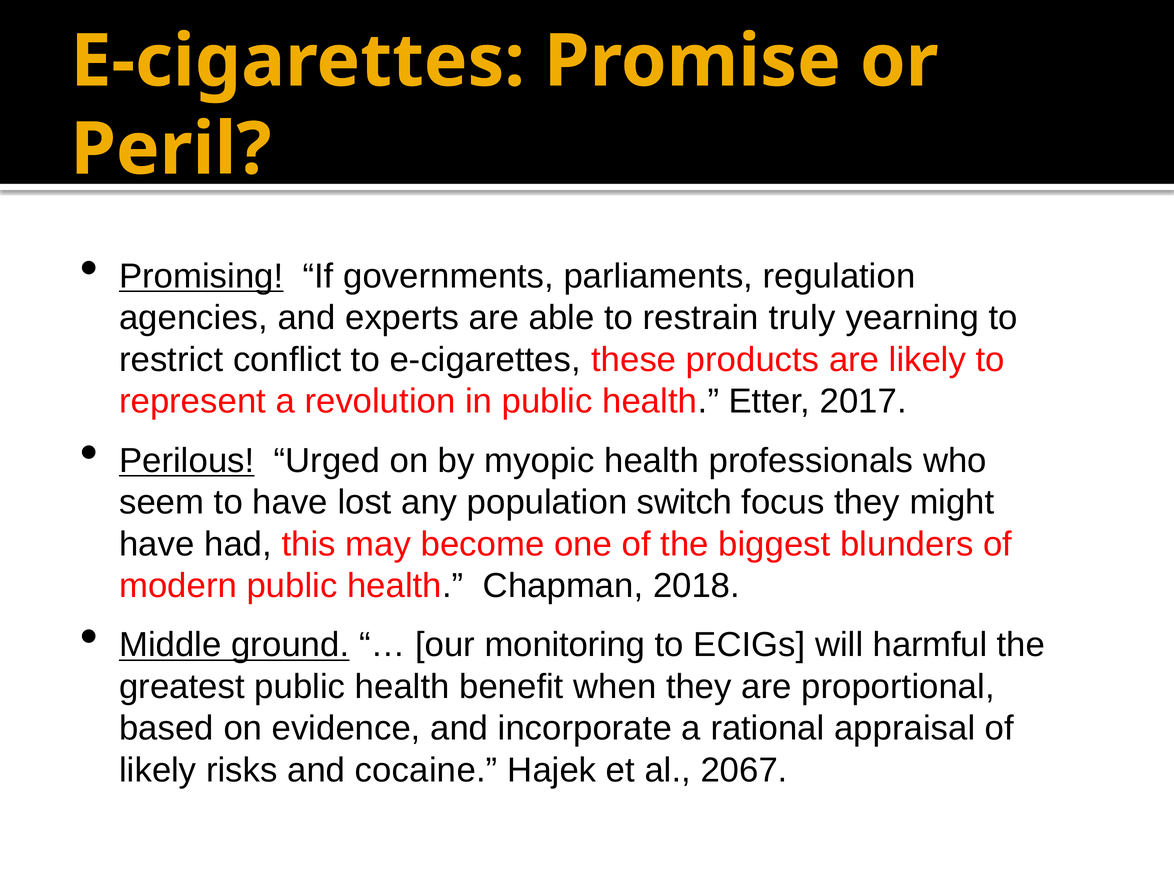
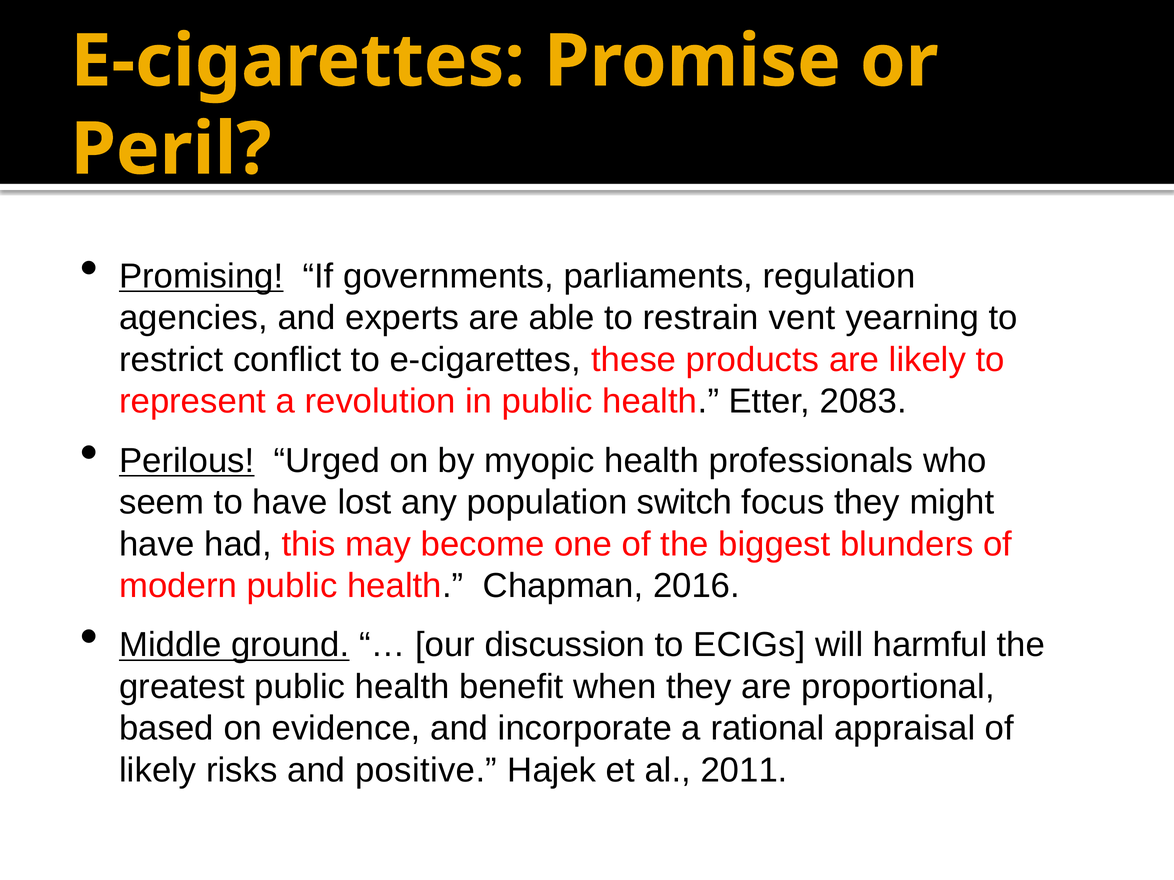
truly: truly -> vent (802, 318)
2017: 2017 -> 2083 (863, 402)
2018: 2018 -> 2016 (696, 586)
monitoring: monitoring -> discussion (565, 645)
cocaine: cocaine -> positive (426, 771)
2067: 2067 -> 2011 (744, 771)
